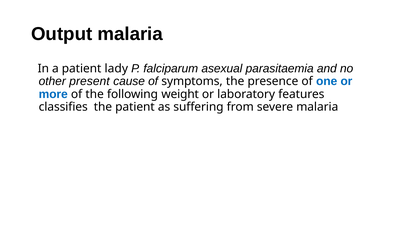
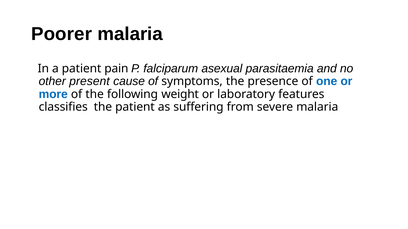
Output: Output -> Poorer (62, 34)
lady: lady -> pain (116, 69)
